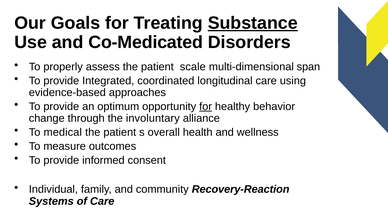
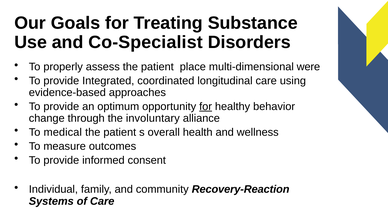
Substance underline: present -> none (253, 23)
Co-Medicated: Co-Medicated -> Co-Specialist (146, 42)
scale: scale -> place (193, 67)
span: span -> were (308, 67)
